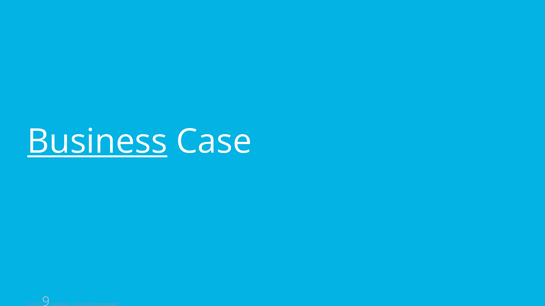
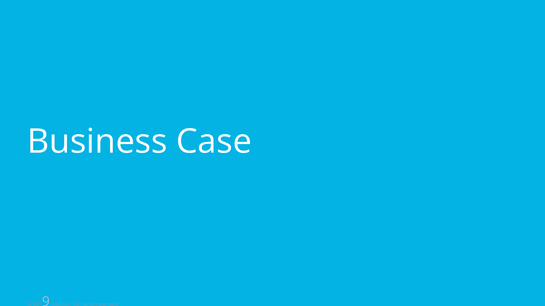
Business underline: present -> none (97, 142)
